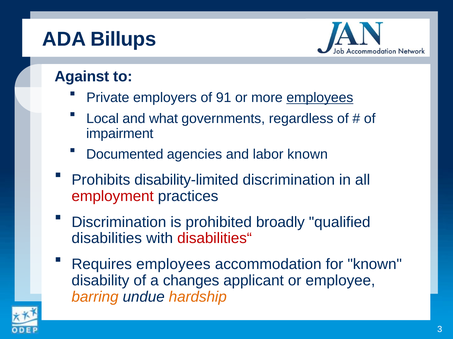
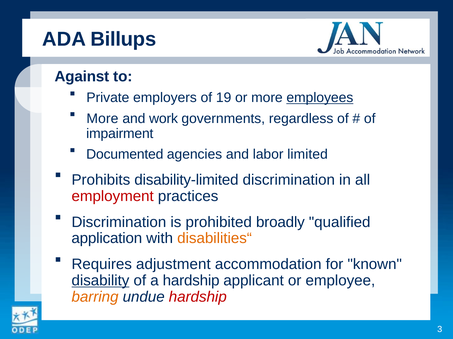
91: 91 -> 19 (224, 98)
Local: Local -> More (102, 119)
what: what -> work (164, 119)
labor known: known -> limited (308, 155)
disabilities: disabilities -> application (107, 239)
disabilities“ colour: red -> orange (215, 239)
Requires employees: employees -> adjustment (173, 265)
disability underline: none -> present (100, 281)
a changes: changes -> hardship (191, 281)
hardship colour: orange -> red (198, 297)
